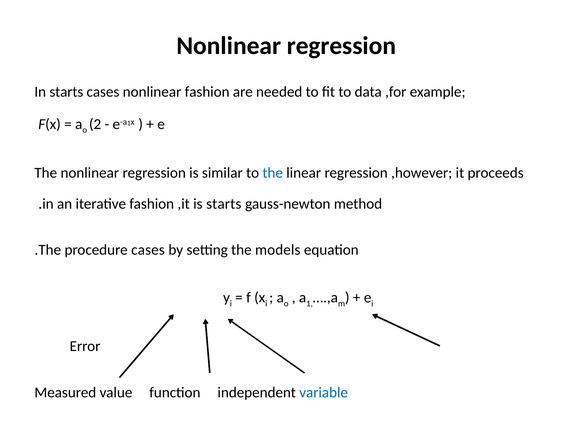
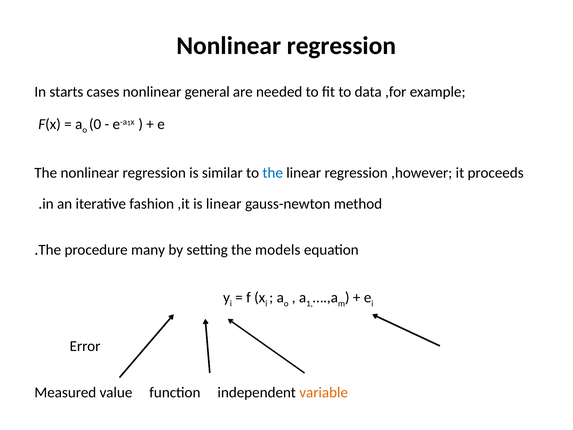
nonlinear fashion: fashion -> general (207, 92)
2: 2 -> 0 (95, 124)
is starts: starts -> linear (224, 204)
procedure cases: cases -> many (148, 250)
variable colour: blue -> orange (324, 392)
